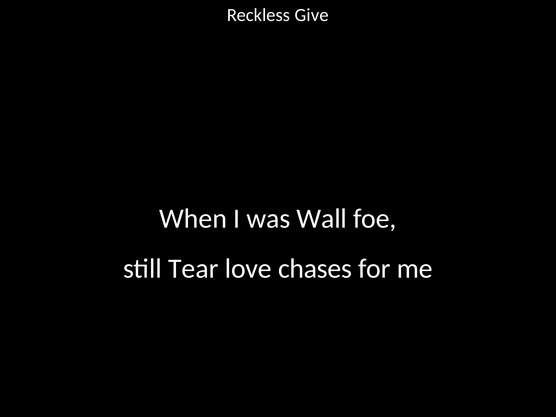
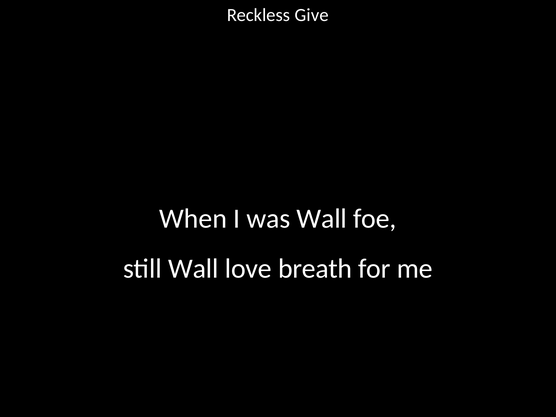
still Tear: Tear -> Wall (193, 269)
chases: chases -> breath (315, 269)
